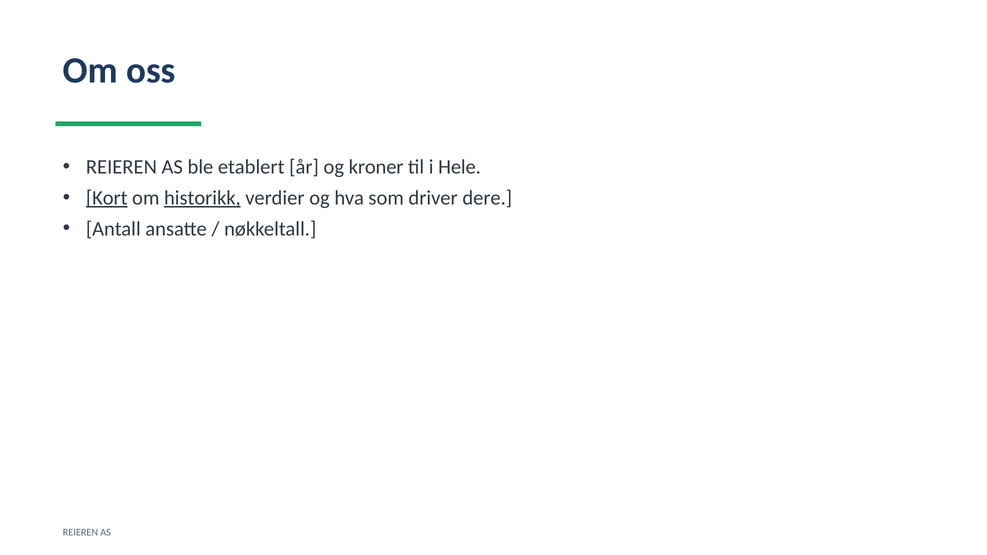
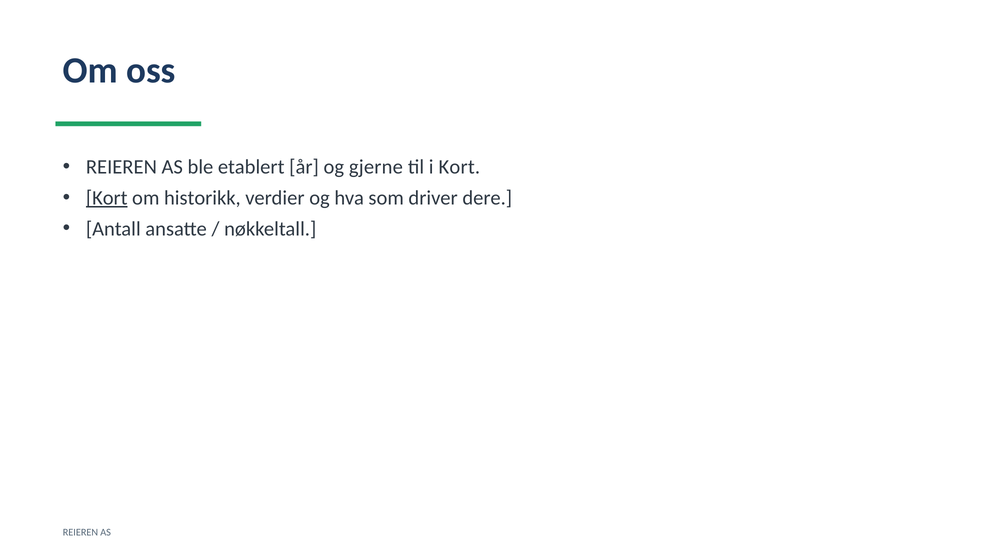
kroner: kroner -> gjerne (376, 167)
i Hele: Hele -> Kort (459, 167)
historikk underline: present -> none (202, 198)
